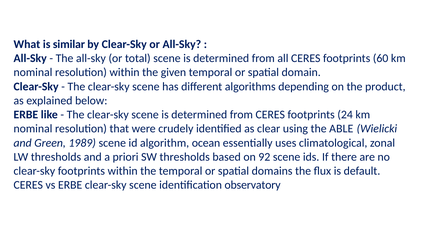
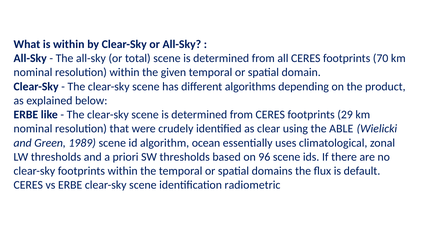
is similar: similar -> within (69, 44)
60: 60 -> 70 (381, 58)
24: 24 -> 29 (345, 114)
92: 92 -> 96 (264, 157)
observatory: observatory -> radiometric (252, 185)
